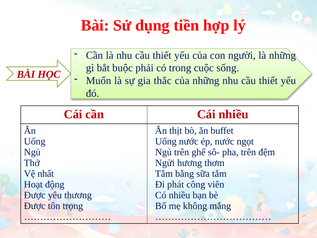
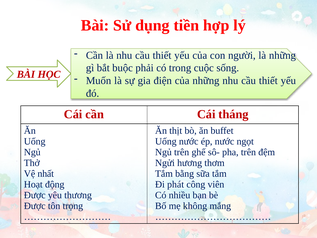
thắc: thắc -> điện (163, 81)
Cái nhiều: nhiều -> tháng (234, 114)
